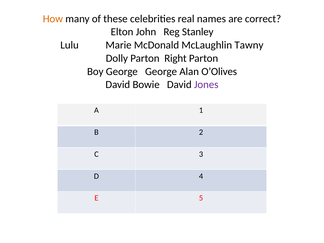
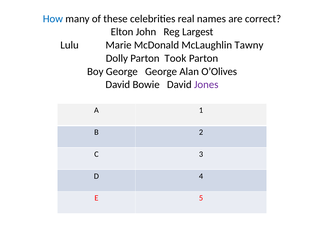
How colour: orange -> blue (53, 19)
Stanley: Stanley -> Largest (198, 32)
Right: Right -> Took (175, 58)
